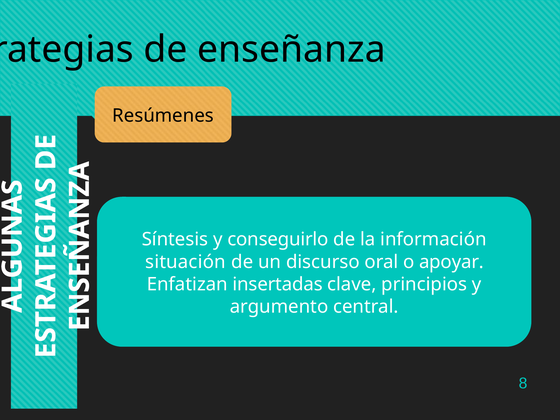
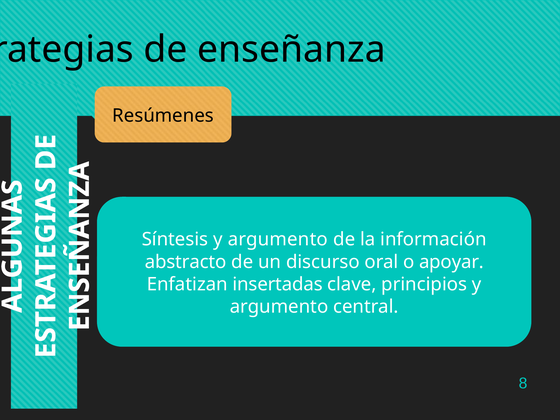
Síntesis y conseguirlo: conseguirlo -> argumento (278, 239)
situación: situación -> abstracto (186, 262)
